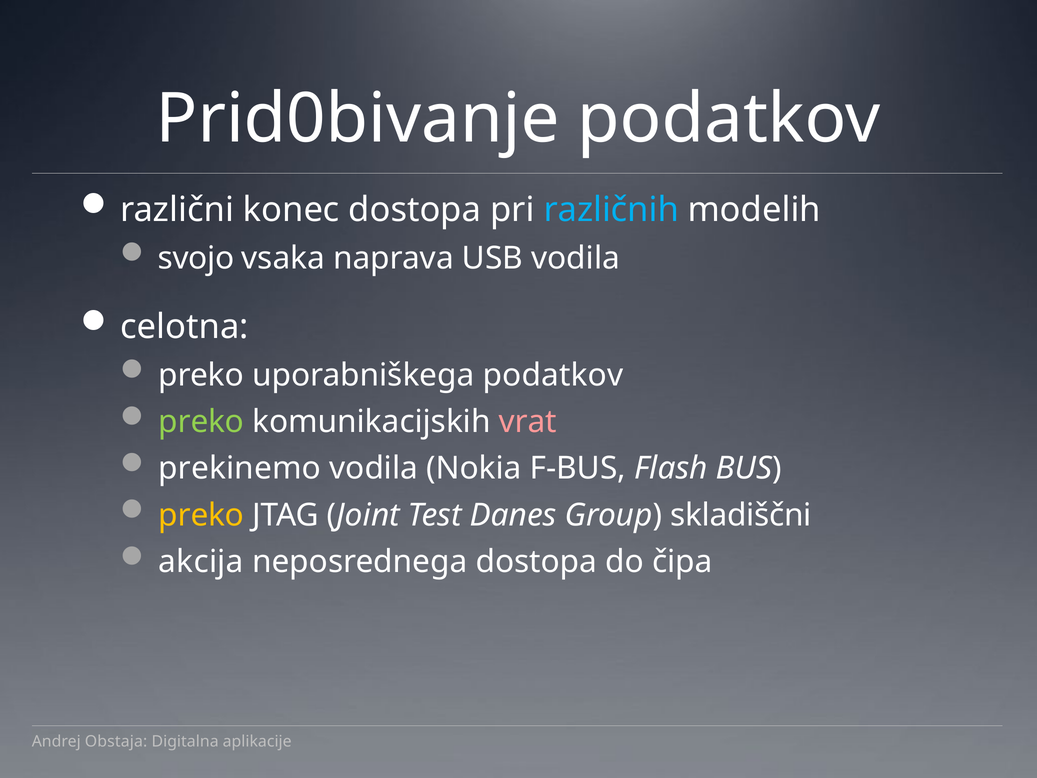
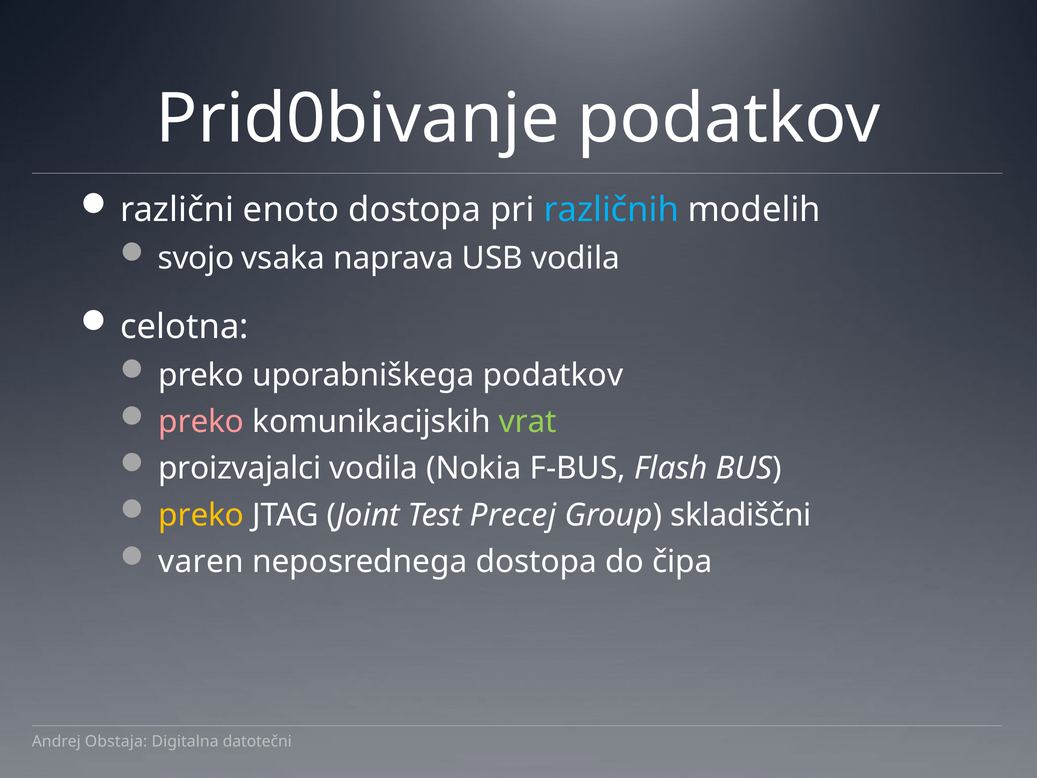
konec: konec -> enoto (291, 210)
preko colour: light green -> pink (201, 422)
vrat colour: pink -> light green (528, 422)
prekinemo: prekinemo -> proizvajalci (240, 468)
Danes: Danes -> Precej (513, 515)
akcija: akcija -> varen (201, 562)
aplikacije: aplikacije -> datotečni (257, 741)
